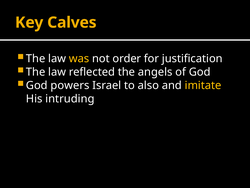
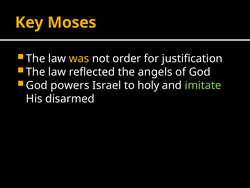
Calves: Calves -> Moses (72, 22)
also: also -> holy (148, 85)
imitate colour: yellow -> light green (203, 85)
intruding: intruding -> disarmed (70, 98)
